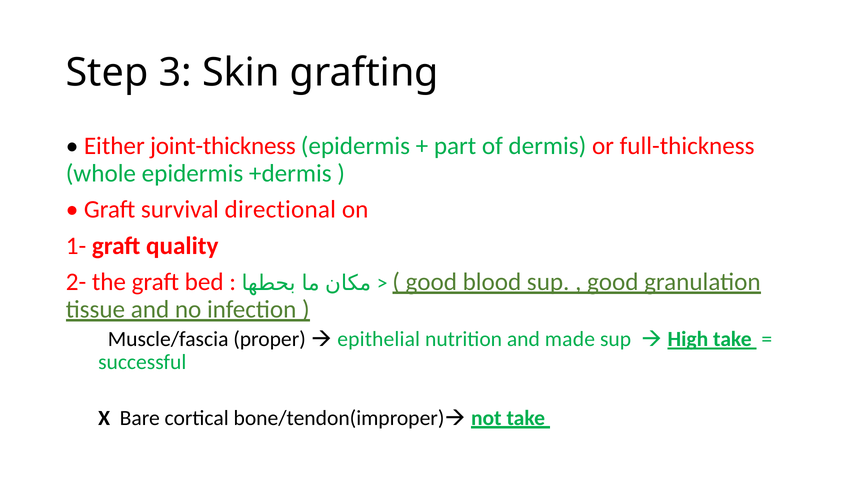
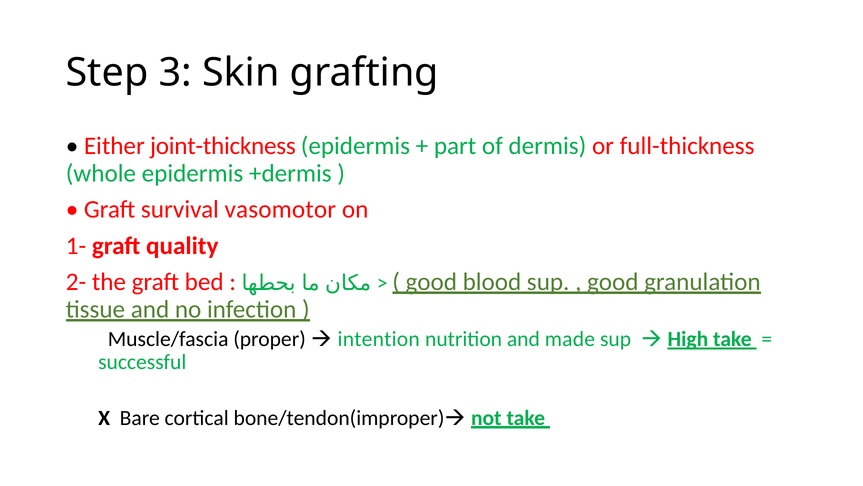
directional: directional -> vasomotor (280, 209)
epithelial: epithelial -> intention (379, 339)
